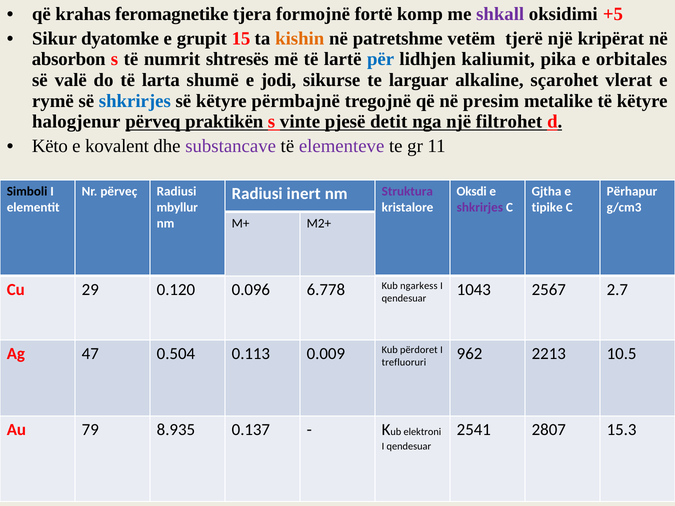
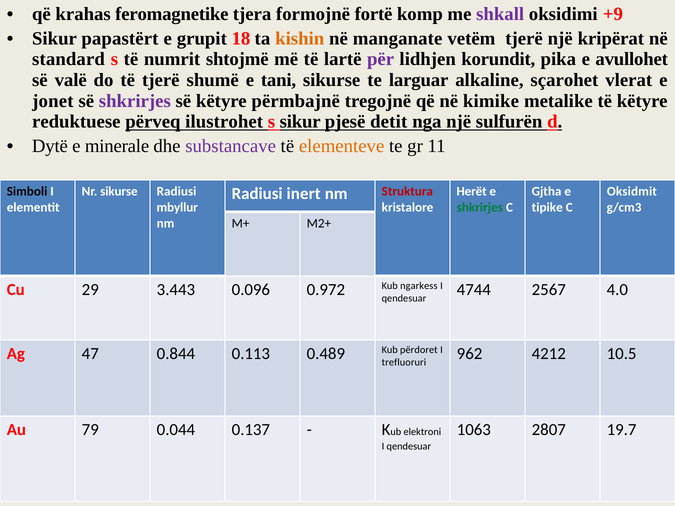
+5: +5 -> +9 (613, 14)
dyatomke: dyatomke -> papastërt (120, 39)
15: 15 -> 18 (241, 39)
patretshme: patretshme -> manganate (398, 39)
absorbon: absorbon -> standard (68, 59)
shtresës: shtresës -> shtojmë (237, 59)
për colour: blue -> purple (381, 59)
kaliumit: kaliumit -> korundit (498, 59)
orbitales: orbitales -> avullohet (632, 59)
të larta: larta -> tjerë (161, 80)
jodi: jodi -> tani (279, 80)
rymë: rymë -> jonet (53, 101)
shkrirjes colour: blue -> purple (135, 101)
presim: presim -> kimike (491, 101)
halogjenur: halogjenur -> reduktuese (76, 122)
praktikën: praktikën -> ilustrohet (224, 122)
s vinte: vinte -> sikur (300, 122)
filtrohet: filtrohet -> sulfurën (509, 122)
Këto: Këto -> Dytë (50, 146)
kovalent: kovalent -> minerale (117, 146)
elementeve colour: purple -> orange (342, 146)
Nr përveç: përveç -> sikurse (119, 192)
Oksdi: Oksdi -> Herët (472, 192)
Përhapur: Përhapur -> Oksidmit (632, 192)
Struktura colour: purple -> red (407, 192)
shkrirjes colour: purple -> green (480, 207)
0.120: 0.120 -> 3.443 (176, 290)
6.778: 6.778 -> 0.972 (326, 290)
1043: 1043 -> 4744 (474, 290)
2.7: 2.7 -> 4.0 (617, 290)
0.504: 0.504 -> 0.844 (176, 354)
0.009: 0.009 -> 0.489 (326, 354)
2213: 2213 -> 4212 (549, 354)
8.935: 8.935 -> 0.044 (176, 430)
2541: 2541 -> 1063 (474, 430)
15.3: 15.3 -> 19.7 (622, 430)
